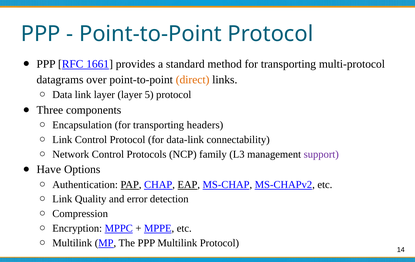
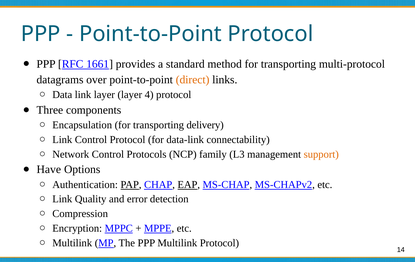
5: 5 -> 4 (149, 95)
headers: headers -> delivery (205, 125)
support colour: purple -> orange (321, 154)
